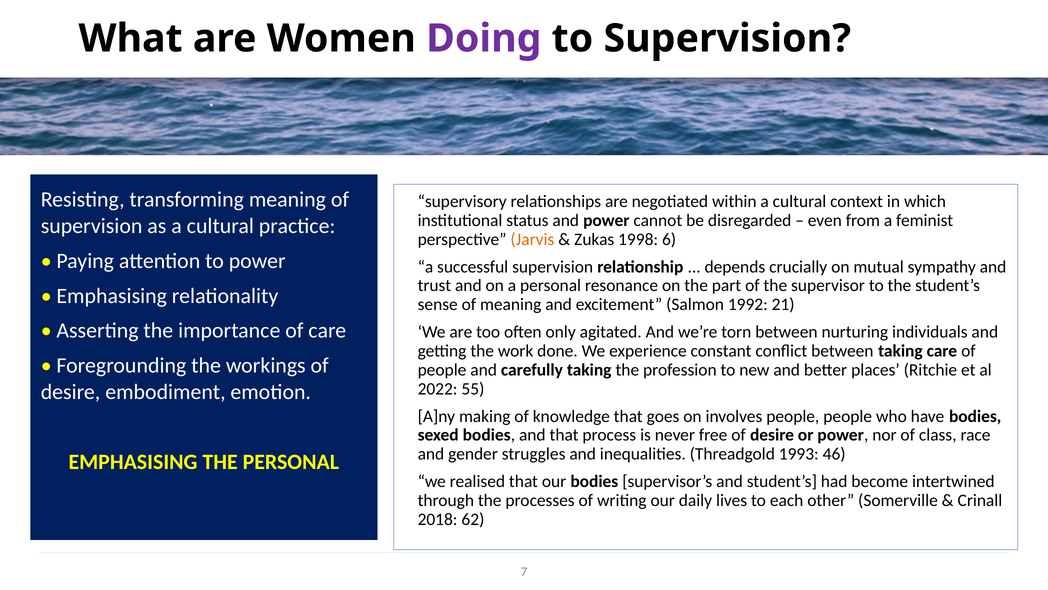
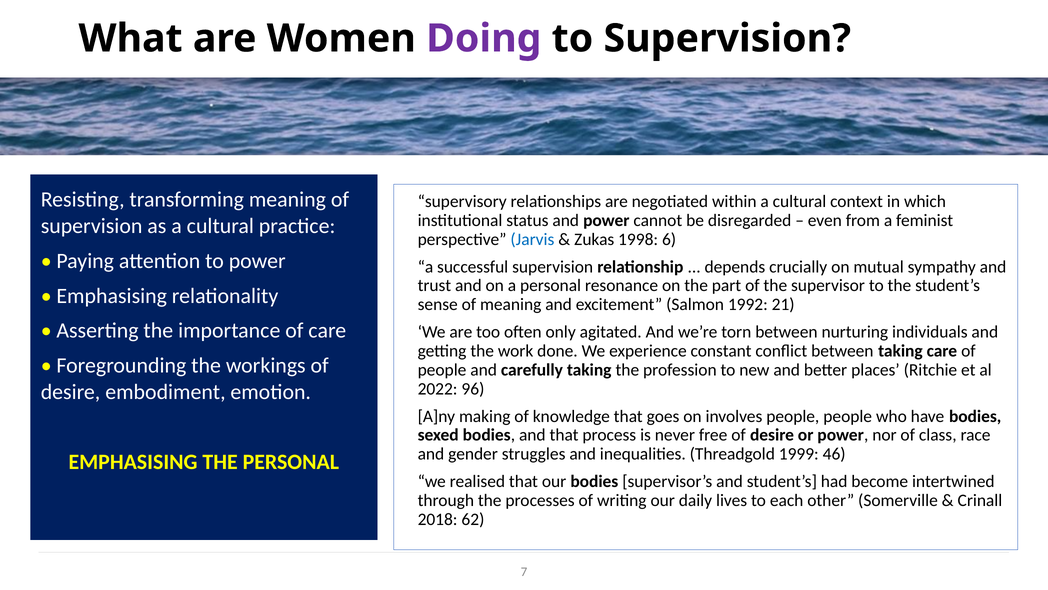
Jarvis colour: orange -> blue (532, 239)
55: 55 -> 96 (473, 388)
1993: 1993 -> 1999 (799, 454)
